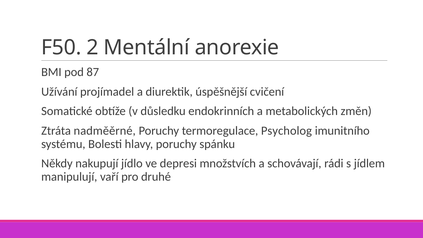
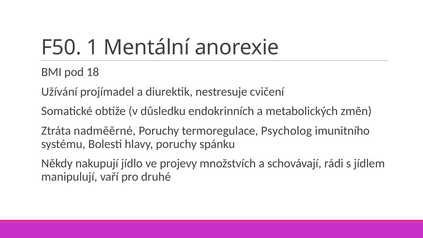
2: 2 -> 1 (92, 47)
87: 87 -> 18 (93, 72)
úspěšnější: úspěšnější -> nestresuje (221, 92)
depresi: depresi -> projevy (178, 163)
